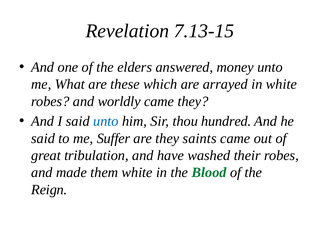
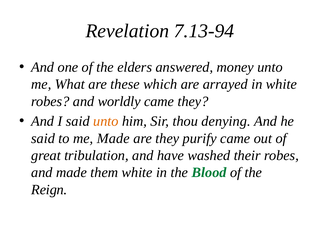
7.13-15: 7.13-15 -> 7.13-94 (204, 31)
unto colour: blue -> orange (106, 121)
hundred: hundred -> denying (226, 121)
me Suffer: Suffer -> Made (113, 138)
saints: saints -> purify (200, 138)
